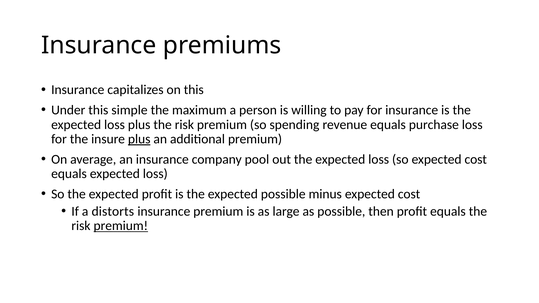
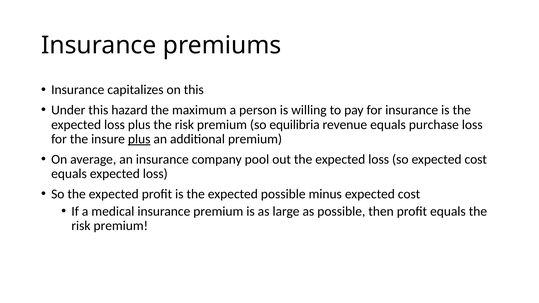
simple: simple -> hazard (130, 110)
spending: spending -> equilibria (295, 125)
distorts: distorts -> medical (113, 211)
premium underline: present -> none (121, 226)
